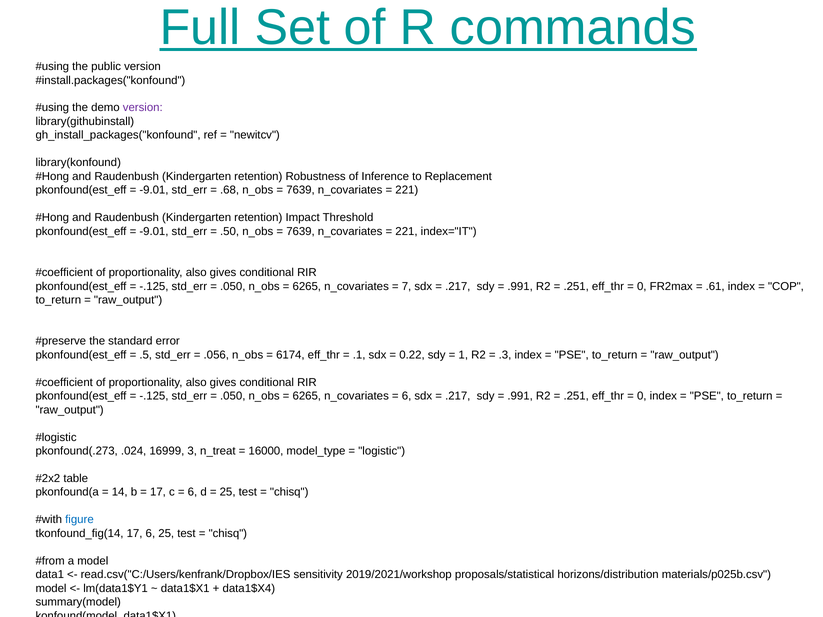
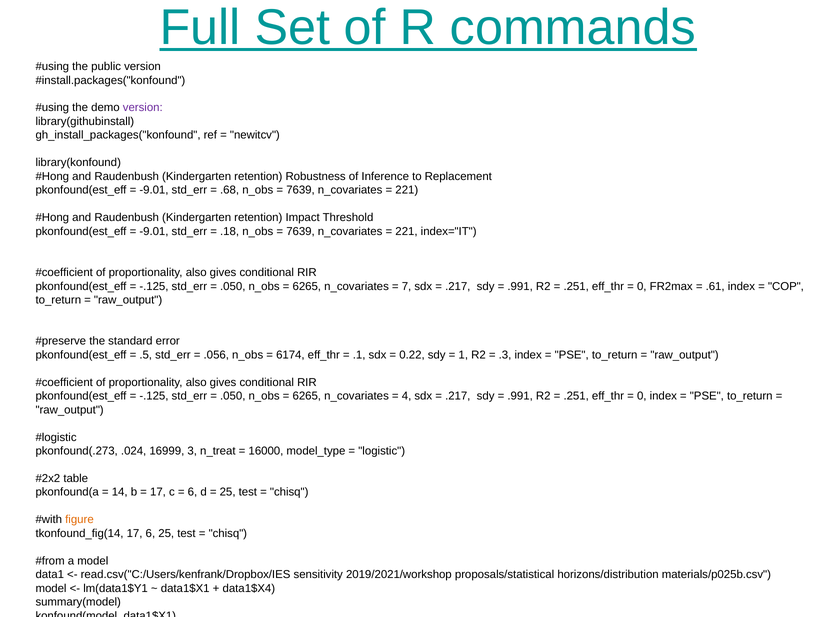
.50: .50 -> .18 (230, 231)
6: 6 -> 4 (407, 396)
figure colour: blue -> orange (79, 520)
